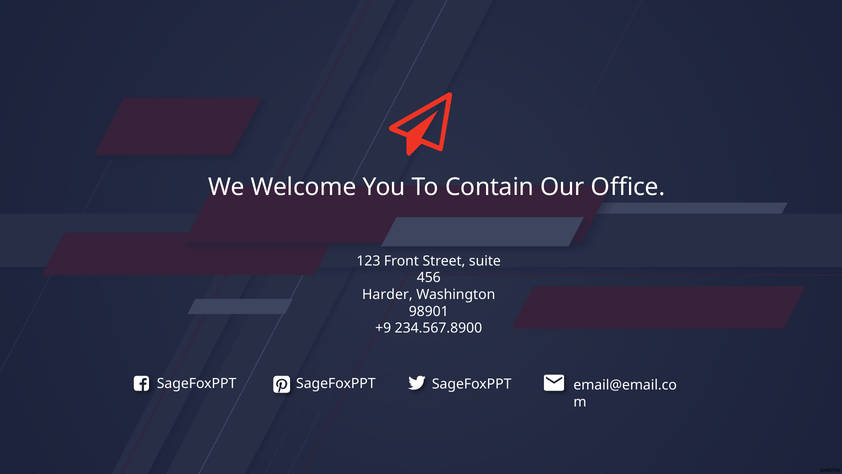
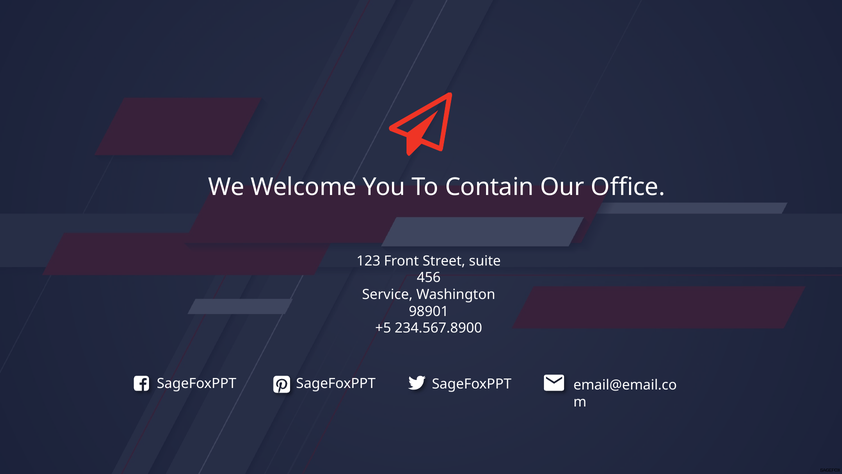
Harder: Harder -> Service (387, 294)
+9: +9 -> +5 (383, 328)
